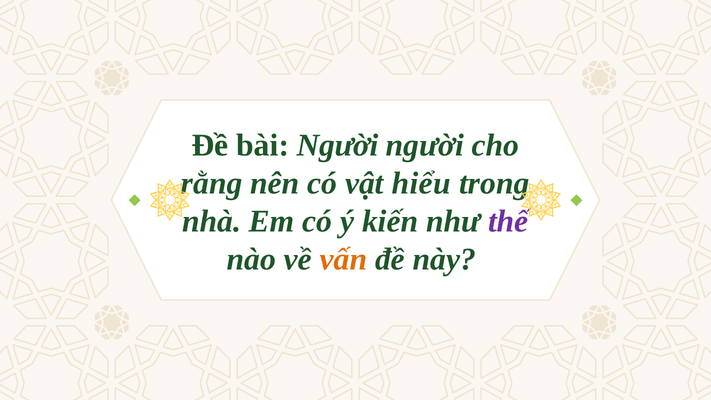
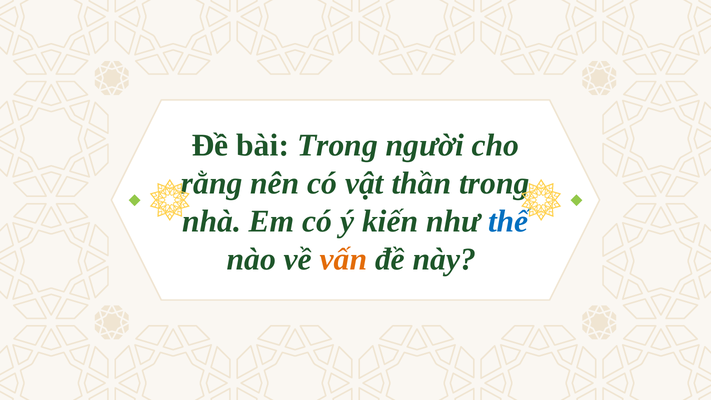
bài Người: Người -> Trong (337, 145)
hiểu: hiểu -> thần (421, 183)
thế colour: purple -> blue (508, 221)
